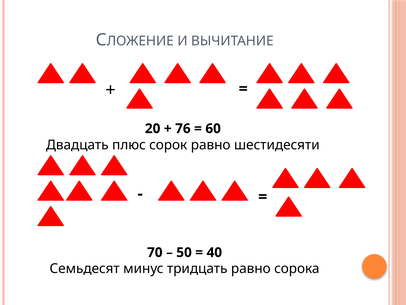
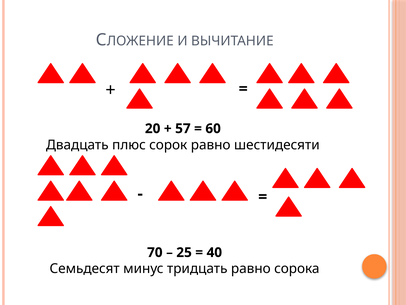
76: 76 -> 57 (183, 128)
50: 50 -> 25 (184, 252)
